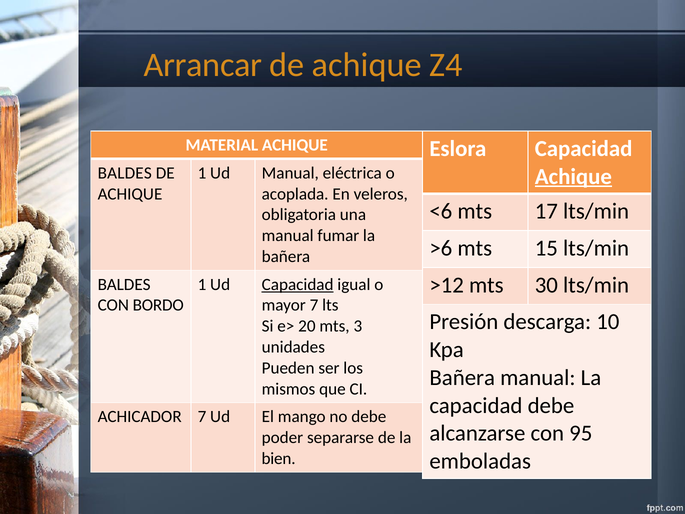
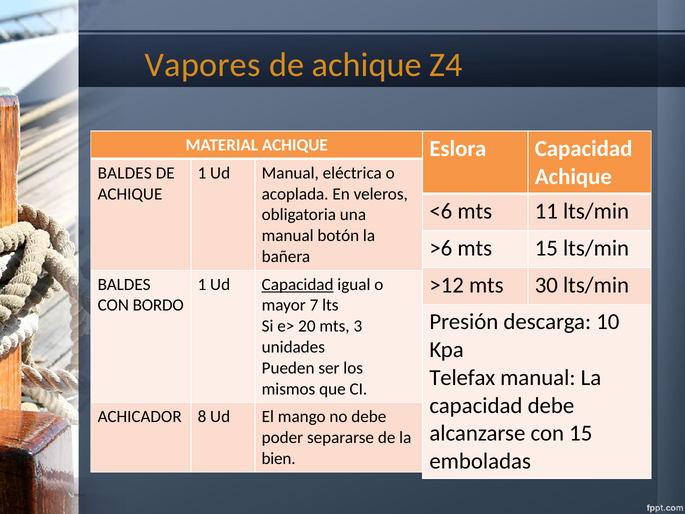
Arrancar: Arrancar -> Vapores (203, 65)
Achique underline: present -> none (573, 176)
17: 17 -> 11 (546, 211)
fumar: fumar -> botón (338, 236)
Bañera: Bañera -> Telefax (462, 377)
ACHICADOR 7: 7 -> 8 (202, 417)
con 95: 95 -> 15 (581, 433)
